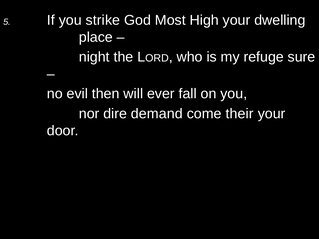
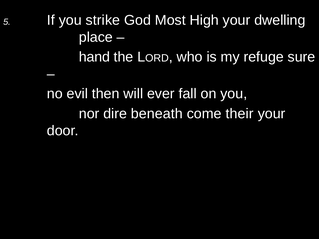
night: night -> hand (94, 57)
demand: demand -> beneath (157, 114)
